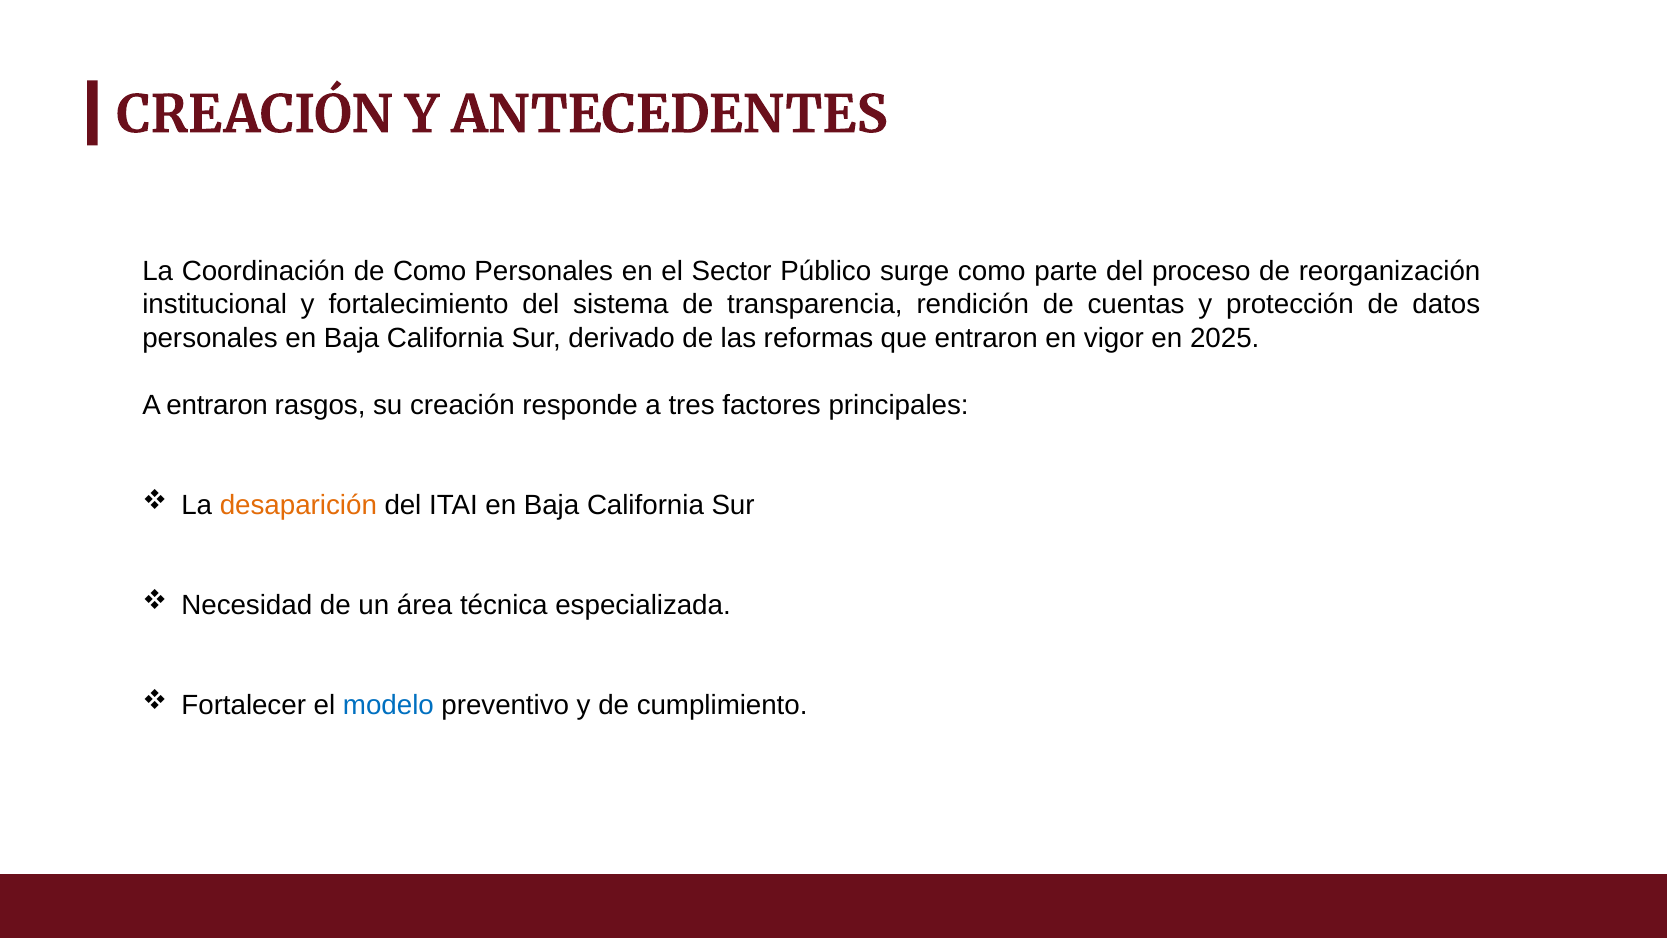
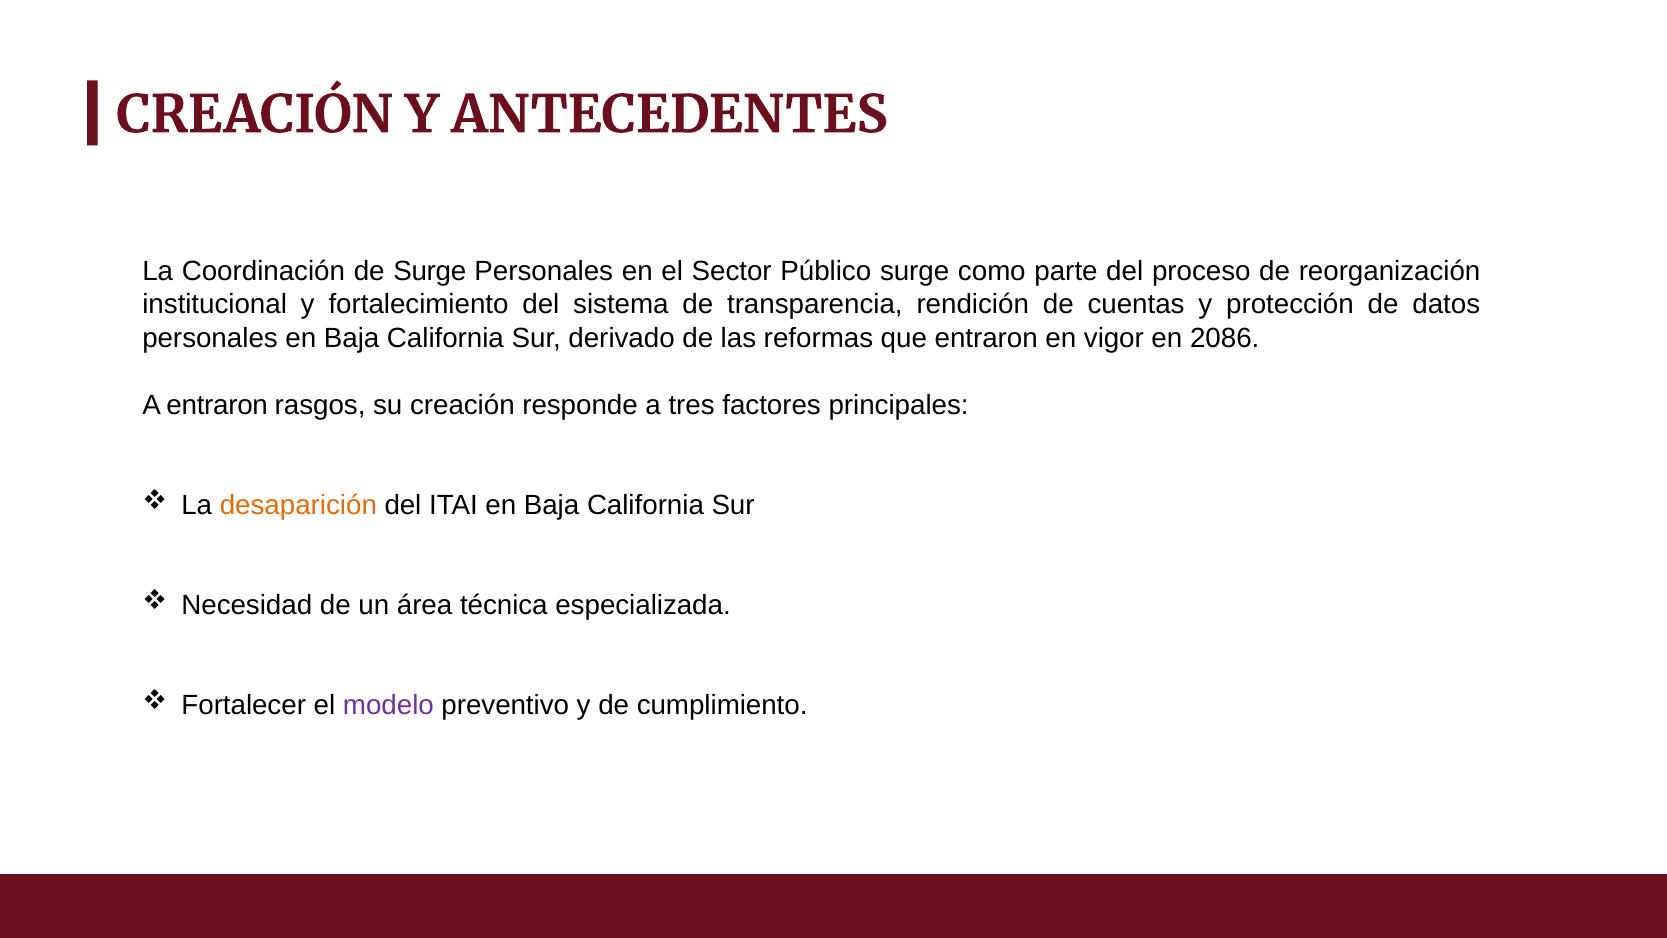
de Como: Como -> Surge (430, 271)
2025: 2025 -> 2086 (1225, 338)
modelo colour: blue -> purple (388, 705)
